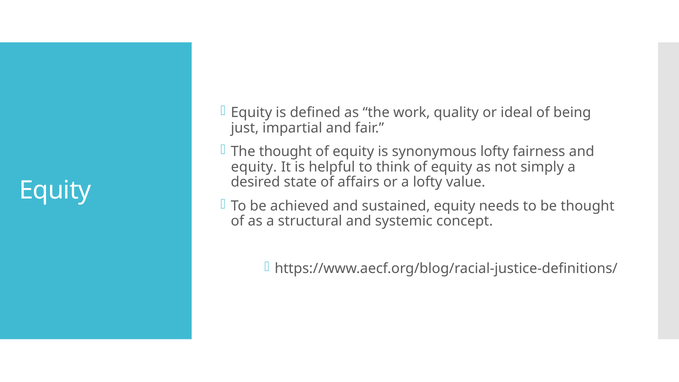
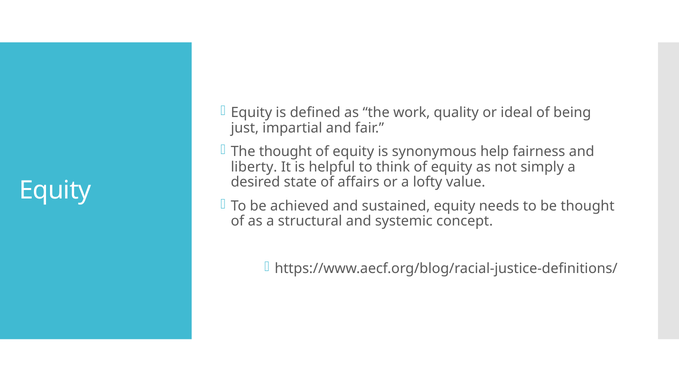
synonymous lofty: lofty -> help (495, 152)
equity: equity -> liberty (254, 167)
